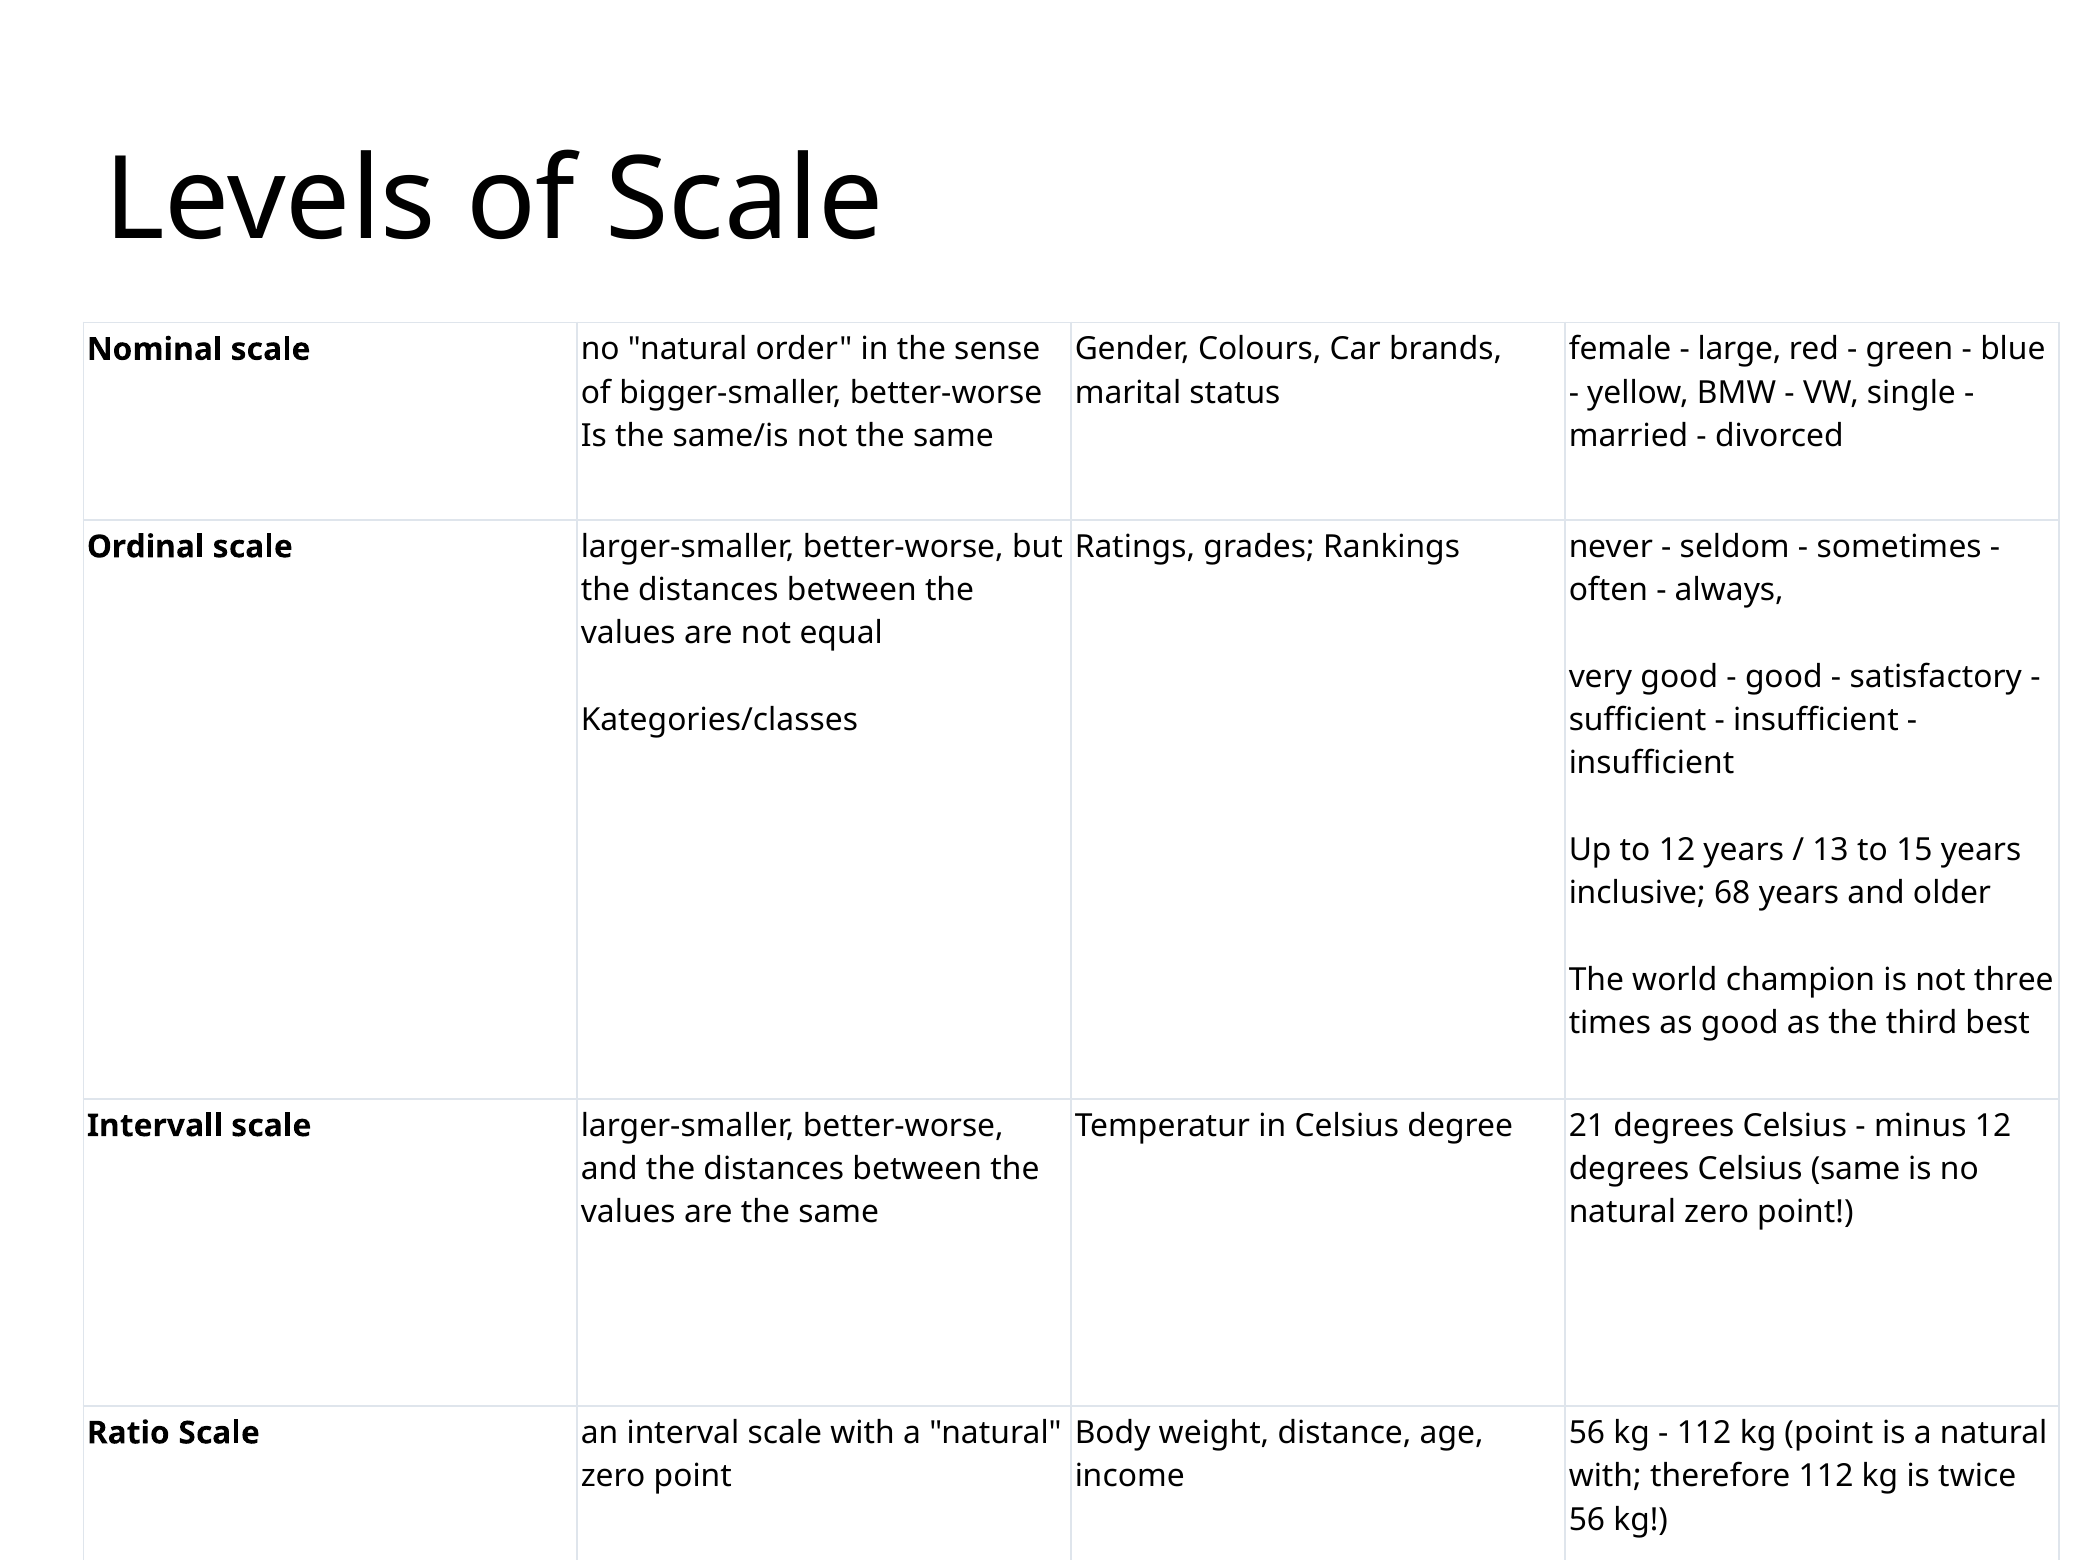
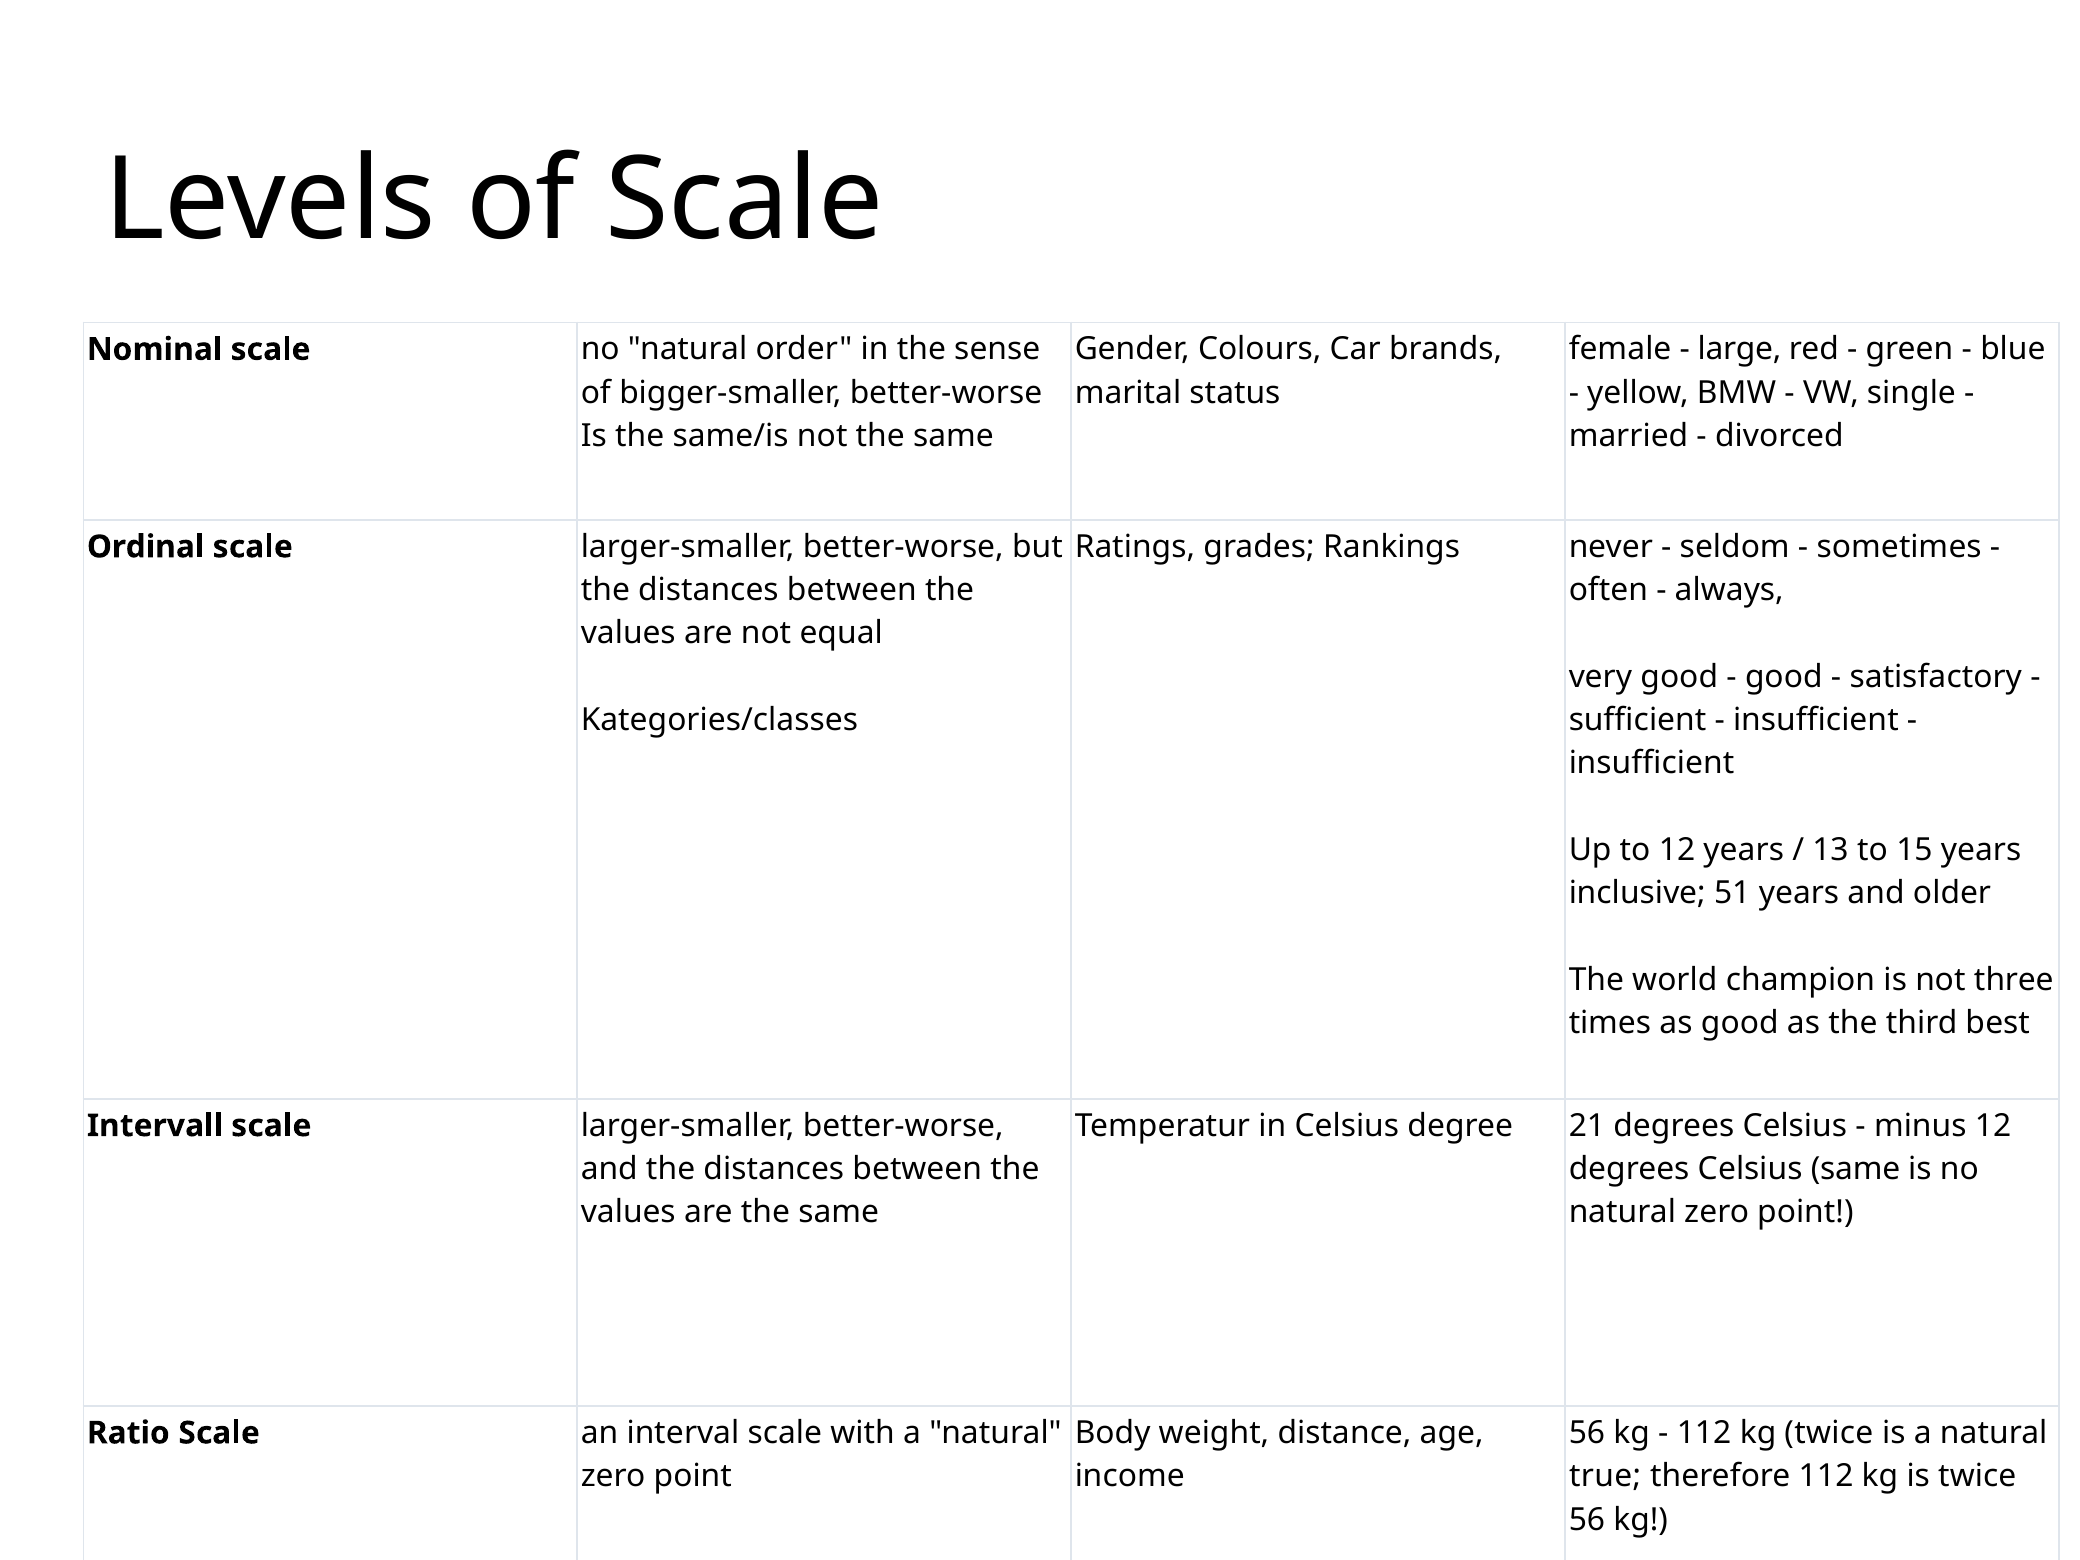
68: 68 -> 51 (1732, 893)
kg point: point -> twice (1829, 1433)
with: with -> true (1605, 1476)
